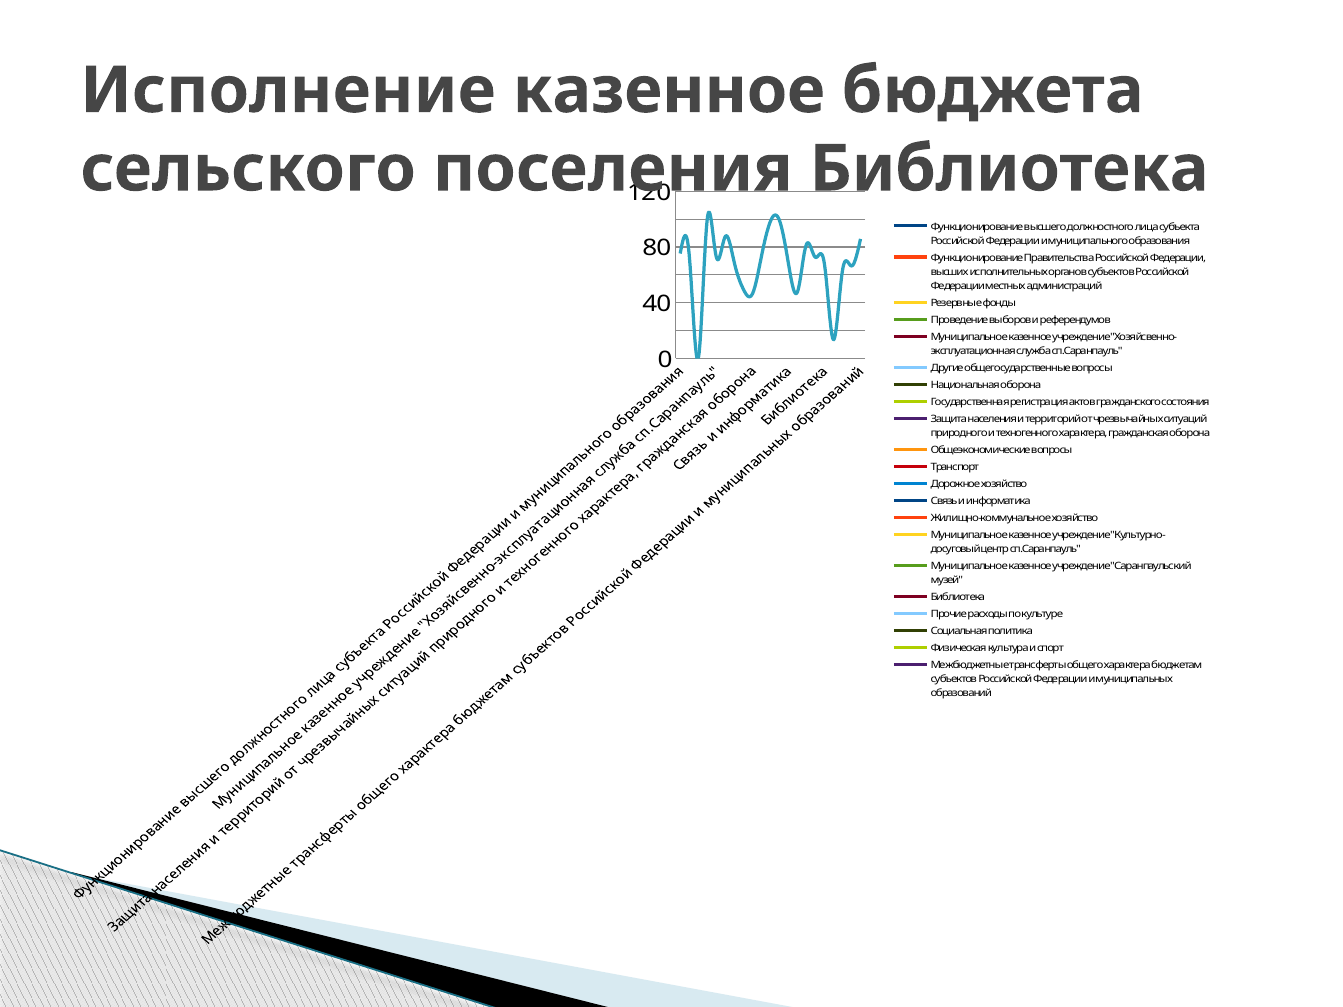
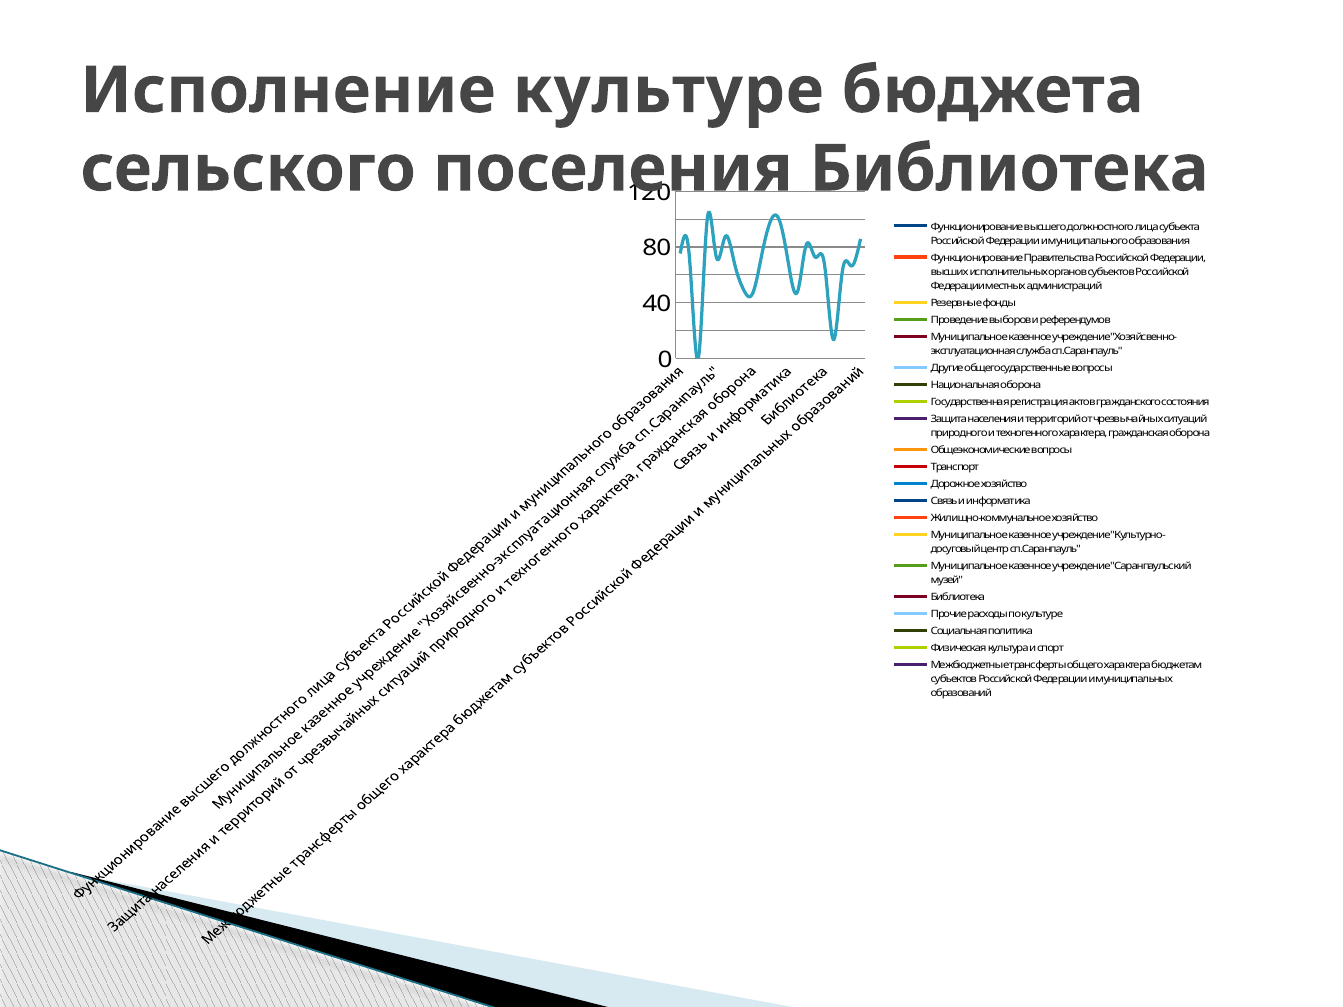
Исполнение казенное: казенное -> культуре (668, 91)
